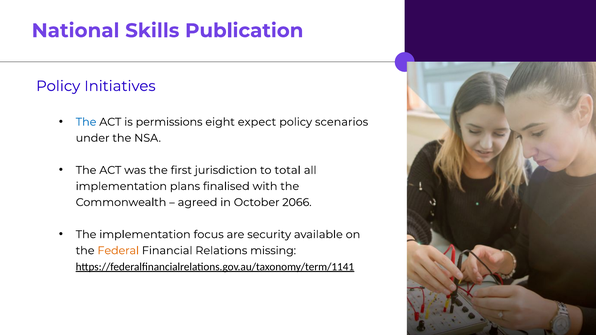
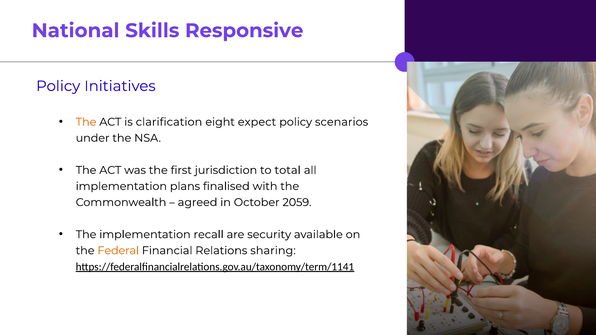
Publication: Publication -> Responsive (244, 31)
The colour: blue -> orange (86, 122)
permissions: permissions -> clarification (169, 122)
2066: 2066 -> 2059 (297, 202)
focus: focus -> recall (209, 235)
missing: missing -> sharing (273, 251)
